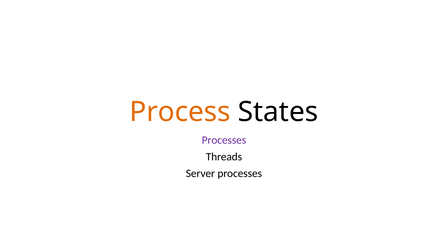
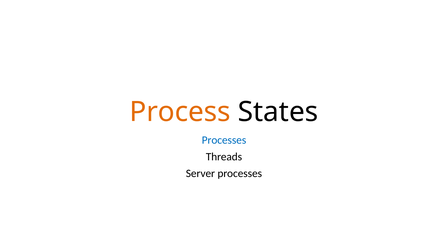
Processes colour: purple -> blue (224, 140)
